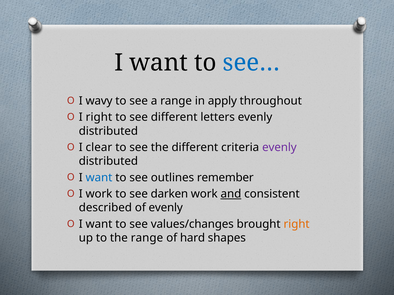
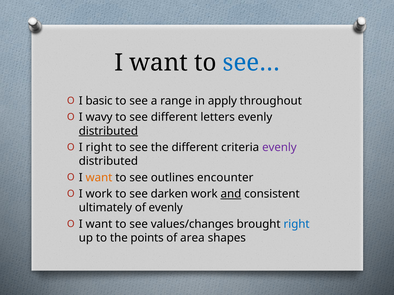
wavy: wavy -> basic (99, 101)
I right: right -> wavy (99, 117)
distributed underline: none -> present (108, 131)
I clear: clear -> right (99, 148)
want colour: blue -> orange (99, 178)
remember: remember -> encounter (225, 178)
described: described -> ultimately (105, 208)
right colour: orange -> blue (297, 224)
the range: range -> points (147, 238)
hard: hard -> area (192, 238)
